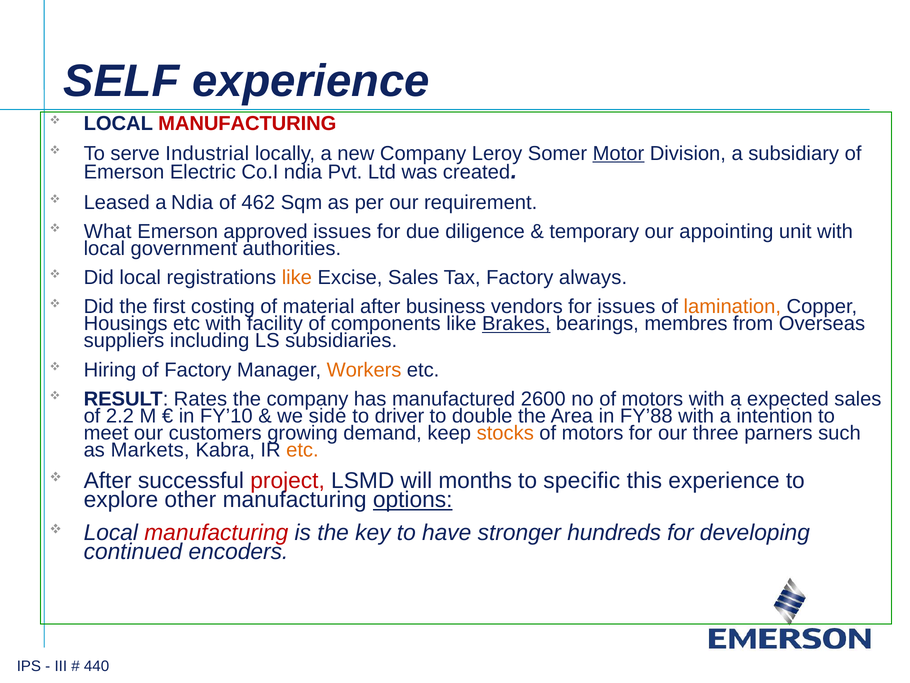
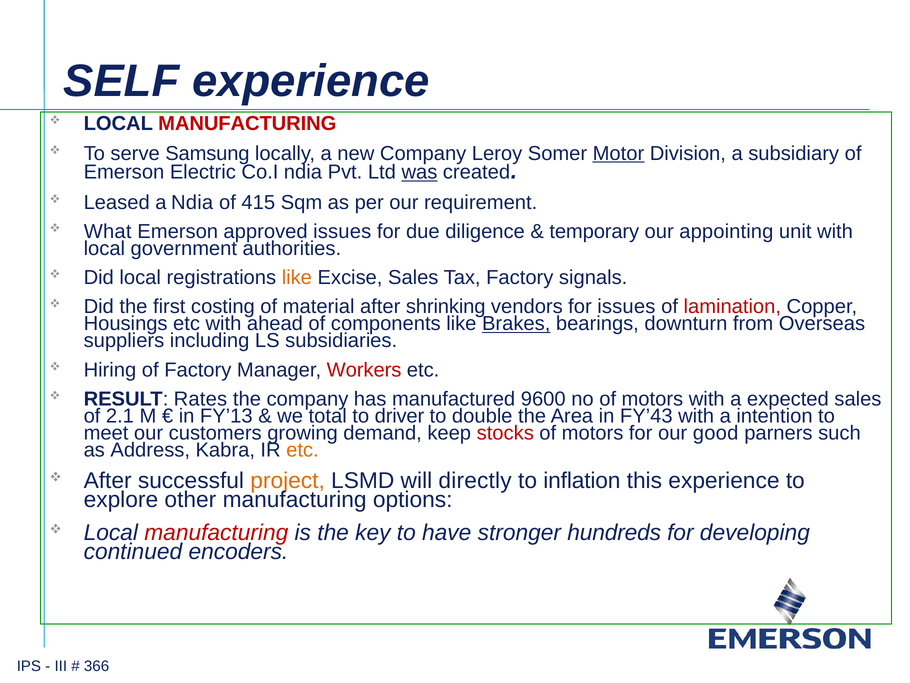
Industrial: Industrial -> Samsung (207, 153)
was underline: none -> present (419, 172)
462: 462 -> 415 (258, 202)
always: always -> signals (593, 277)
business: business -> shrinking (446, 307)
lamination colour: orange -> red (732, 307)
facility: facility -> ahead (275, 324)
membres: membres -> downturn (686, 324)
Workers colour: orange -> red (364, 370)
2600: 2600 -> 9600 (543, 399)
2.2: 2.2 -> 2.1 (120, 416)
FY’10: FY’10 -> FY’13 (226, 416)
side: side -> total (328, 416)
FY’88: FY’88 -> FY’43 (646, 416)
stocks colour: orange -> red (505, 433)
three: three -> good (716, 433)
Markets: Markets -> Address (150, 450)
project colour: red -> orange (288, 480)
months: months -> directly (475, 480)
specific: specific -> inflation (582, 480)
options underline: present -> none (413, 500)
440: 440 -> 366 (97, 666)
